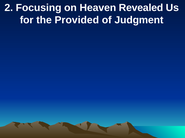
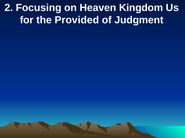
Revealed: Revealed -> Kingdom (141, 8)
